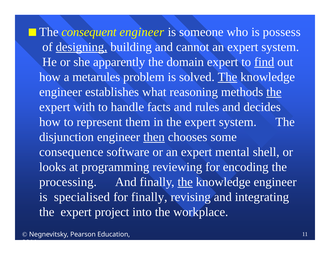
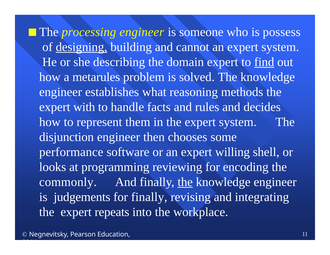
consequent: consequent -> processing (89, 32)
apparently: apparently -> describing (119, 62)
The underline: present -> none (228, 77)
the underline: present -> none (274, 92)
then underline: present -> none (154, 137)
consequence: consequence -> performance (71, 152)
mental: mental -> willing (233, 152)
processing: processing -> commonly (68, 182)
specialised: specialised -> judgements (82, 197)
project: project -> repeats (112, 212)
